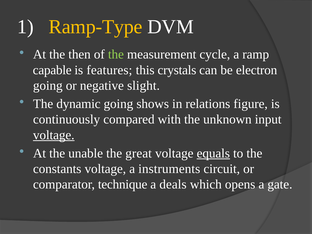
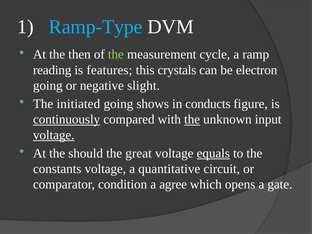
Ramp-Type colour: yellow -> light blue (96, 27)
capable: capable -> reading (52, 70)
dynamic: dynamic -> initiated (78, 104)
relations: relations -> conducts (208, 104)
continuously underline: none -> present (67, 119)
the underline: none -> present (192, 119)
unable: unable -> should (86, 153)
instruments: instruments -> quantitative (169, 169)
technique: technique -> condition (123, 184)
deals: deals -> agree (173, 184)
